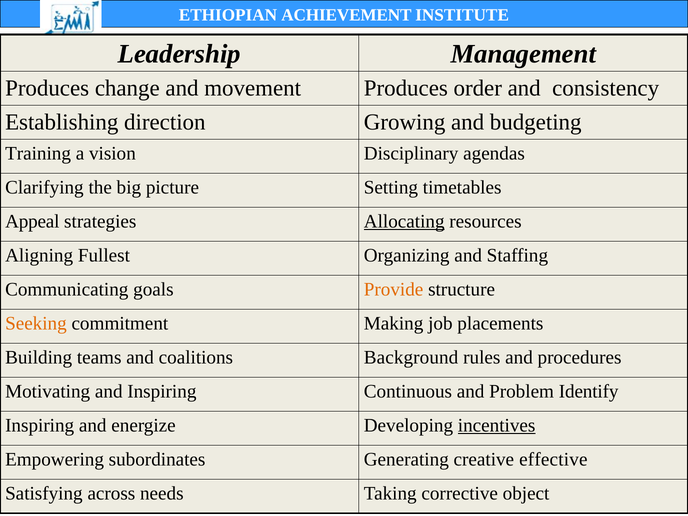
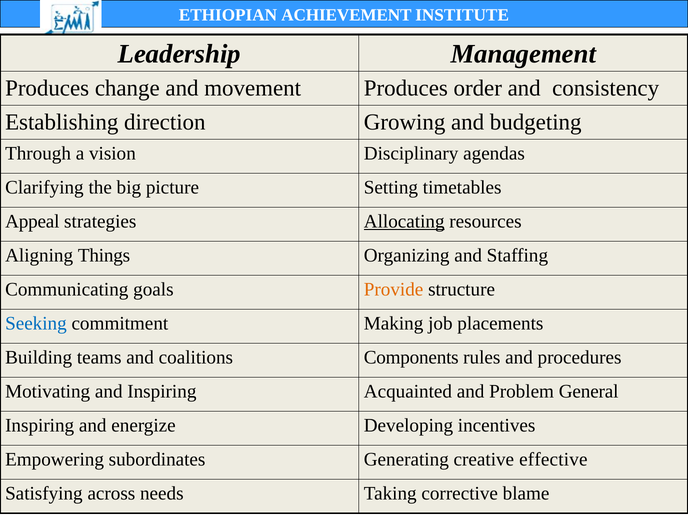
Training: Training -> Through (38, 153)
Fullest: Fullest -> Things (104, 255)
Seeking colour: orange -> blue (36, 323)
Background: Background -> Components (411, 357)
Continuous: Continuous -> Acquainted (408, 391)
Identify: Identify -> General (589, 391)
incentives underline: present -> none (497, 425)
object: object -> blame (526, 493)
